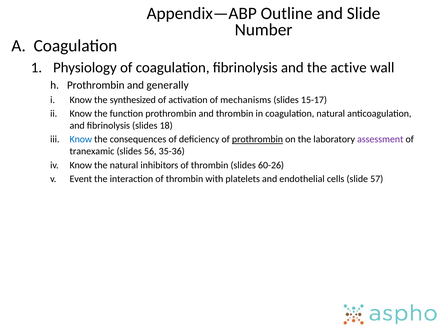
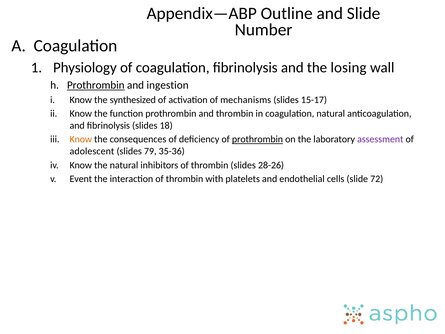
active: active -> losing (349, 68)
Prothrombin underline: none -> present (96, 85)
generally: generally -> ingestion (168, 85)
Know colour: blue -> orange (81, 139)
tranexamic: tranexamic -> adolescent (92, 151)
56: 56 -> 79 (150, 151)
60-26: 60-26 -> 28-26 (271, 165)
57: 57 -> 72 (377, 179)
